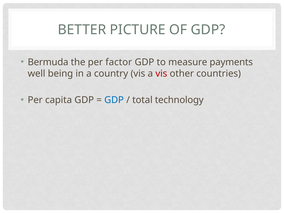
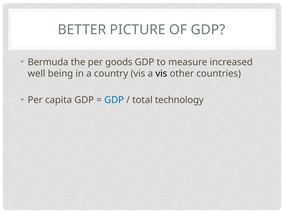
factor: factor -> goods (119, 62)
payments: payments -> increased (231, 62)
vis colour: red -> black (161, 74)
